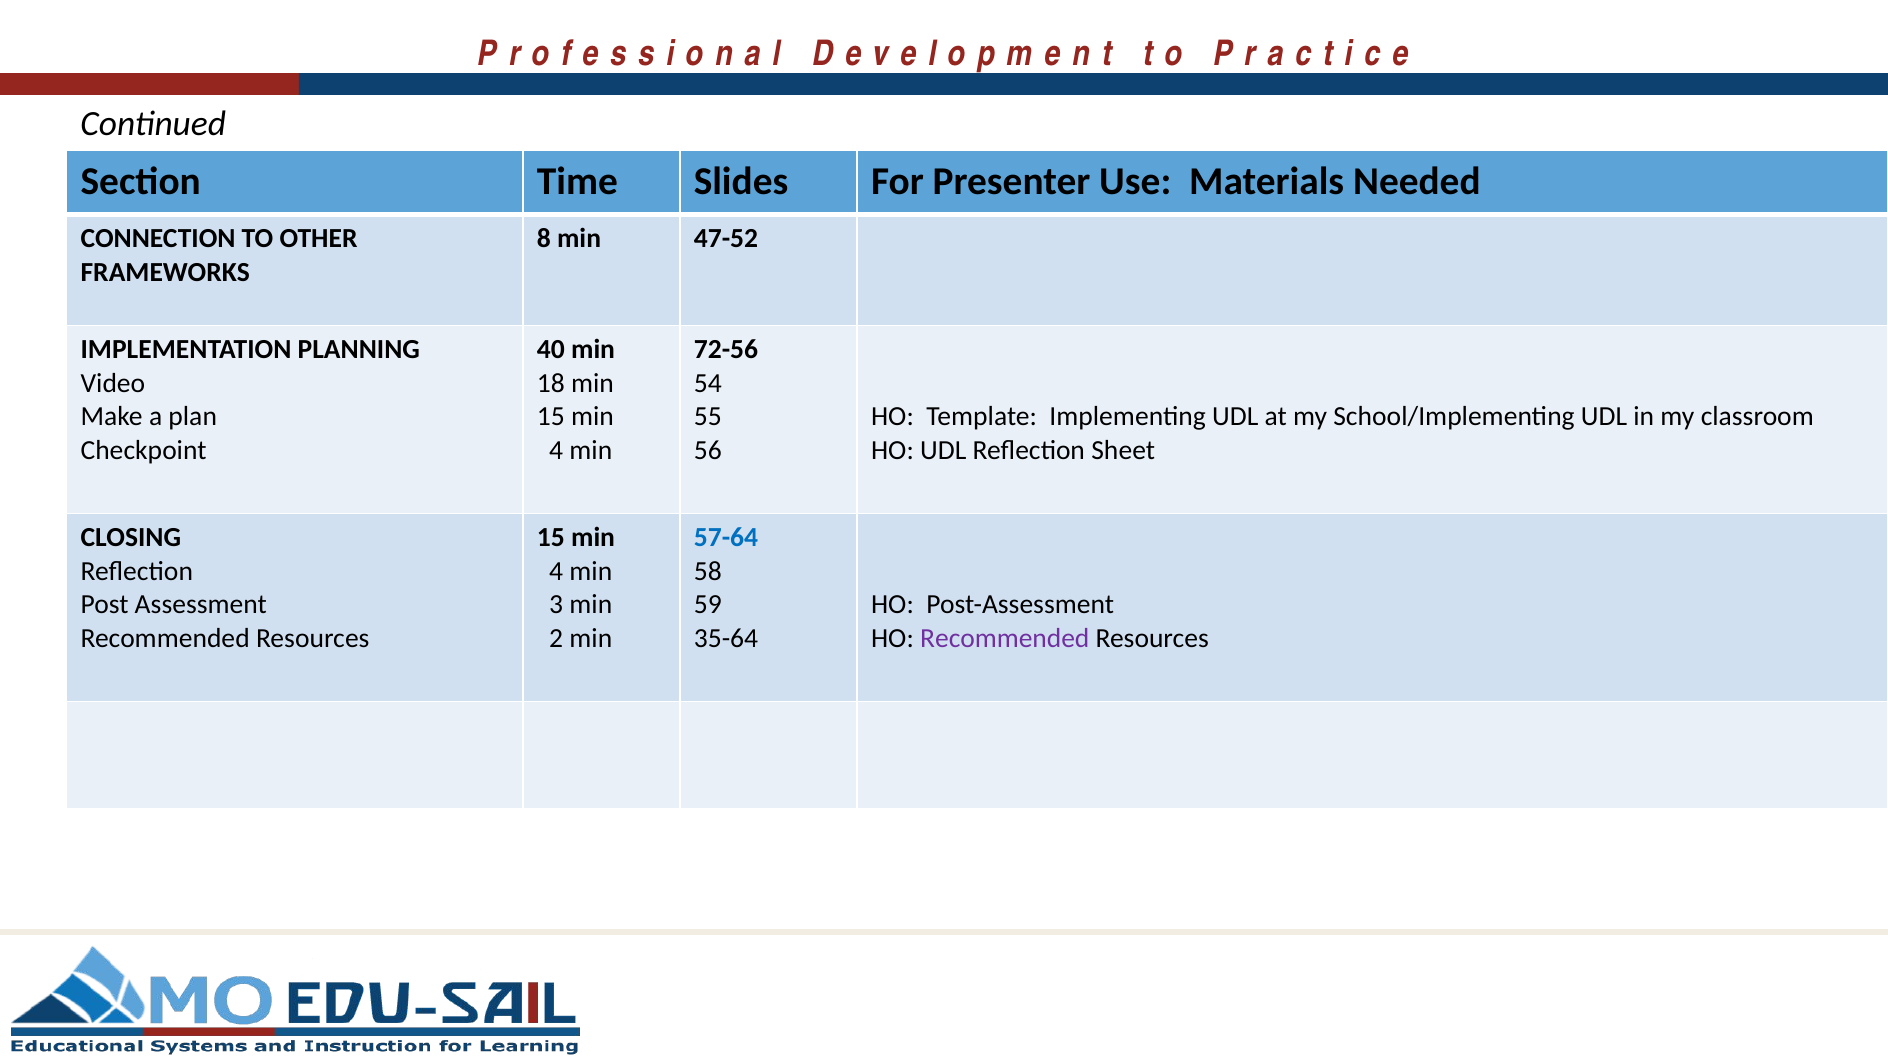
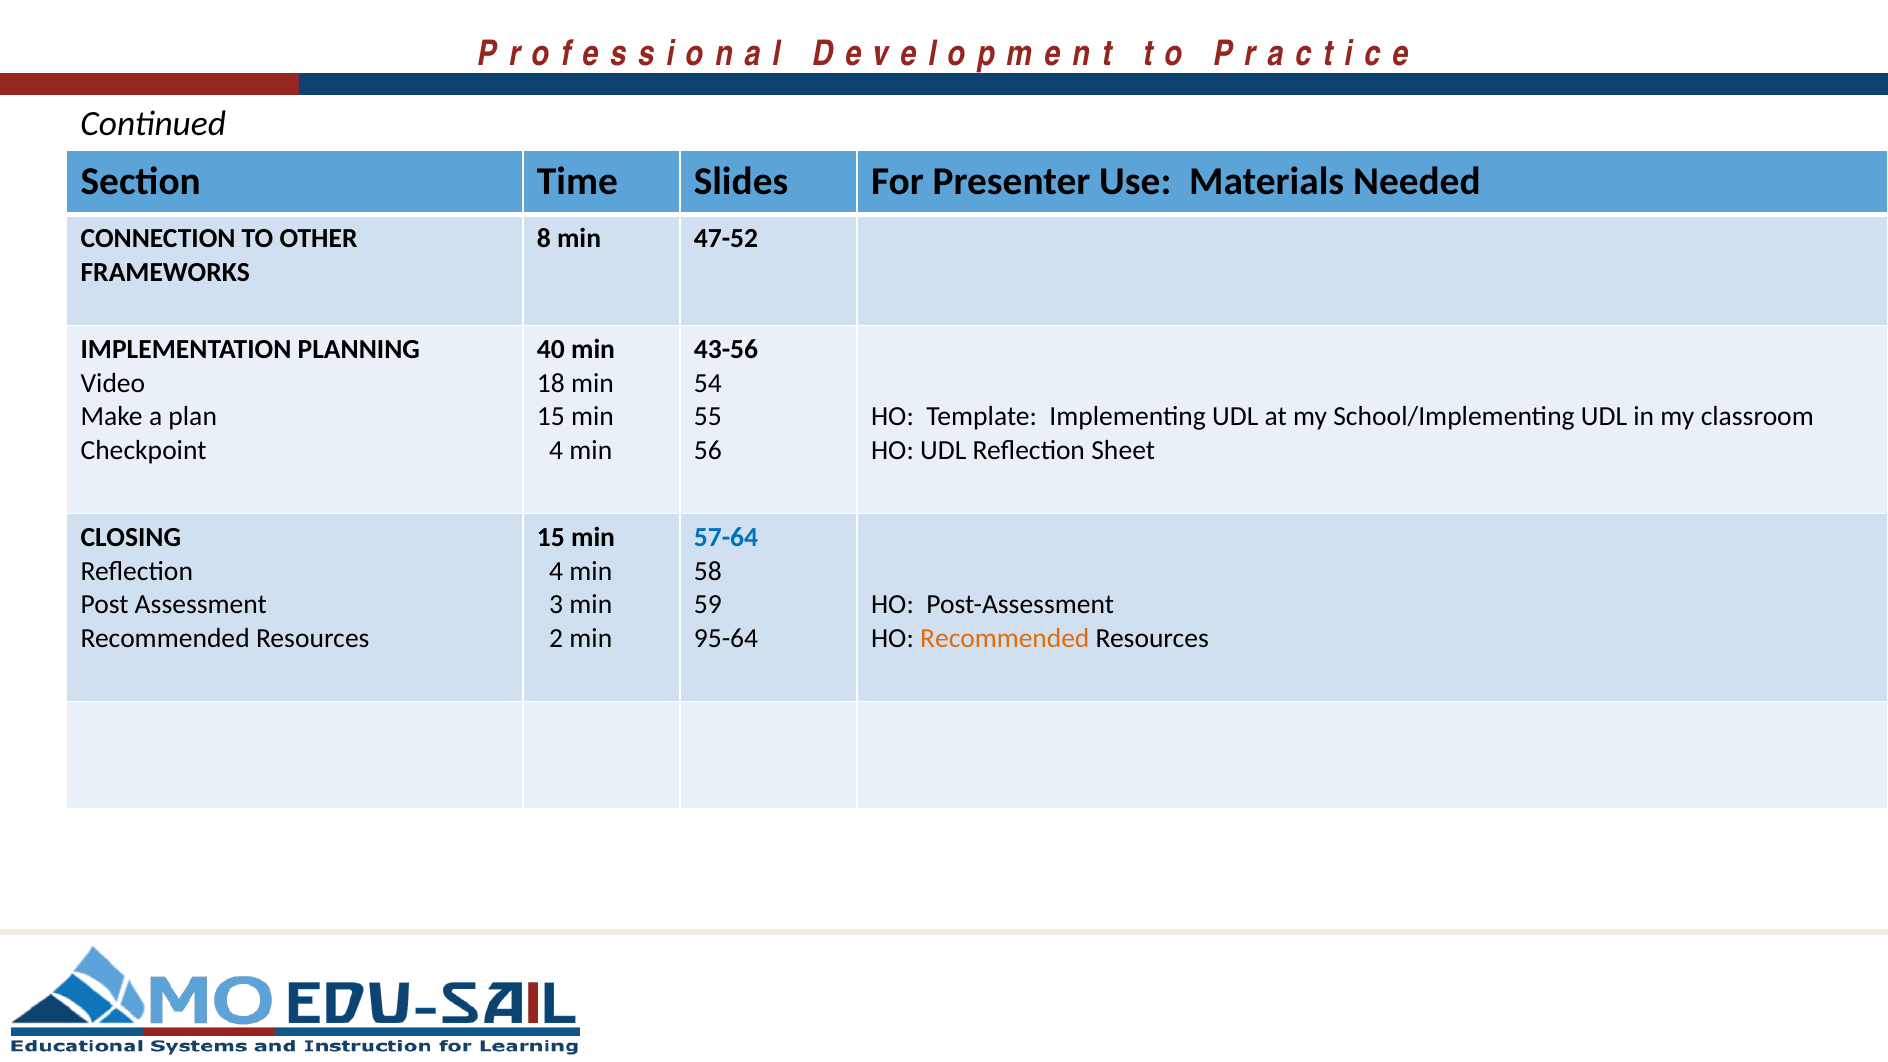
72-56: 72-56 -> 43-56 (726, 350)
35-64: 35-64 -> 95-64 (726, 638)
Recommended colour: purple -> orange (1005, 638)
